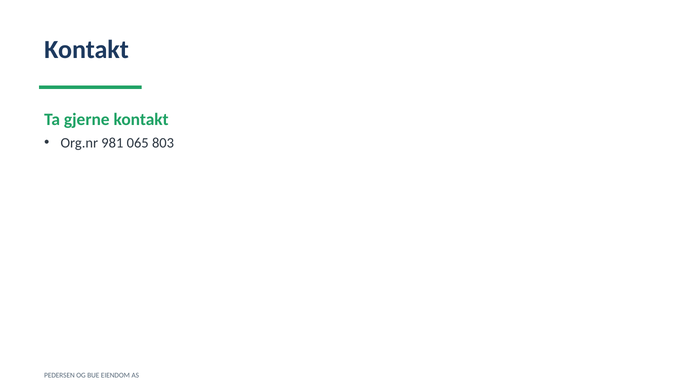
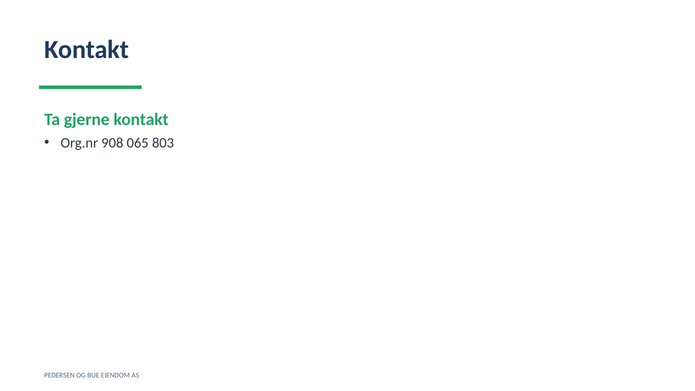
981: 981 -> 908 (112, 143)
